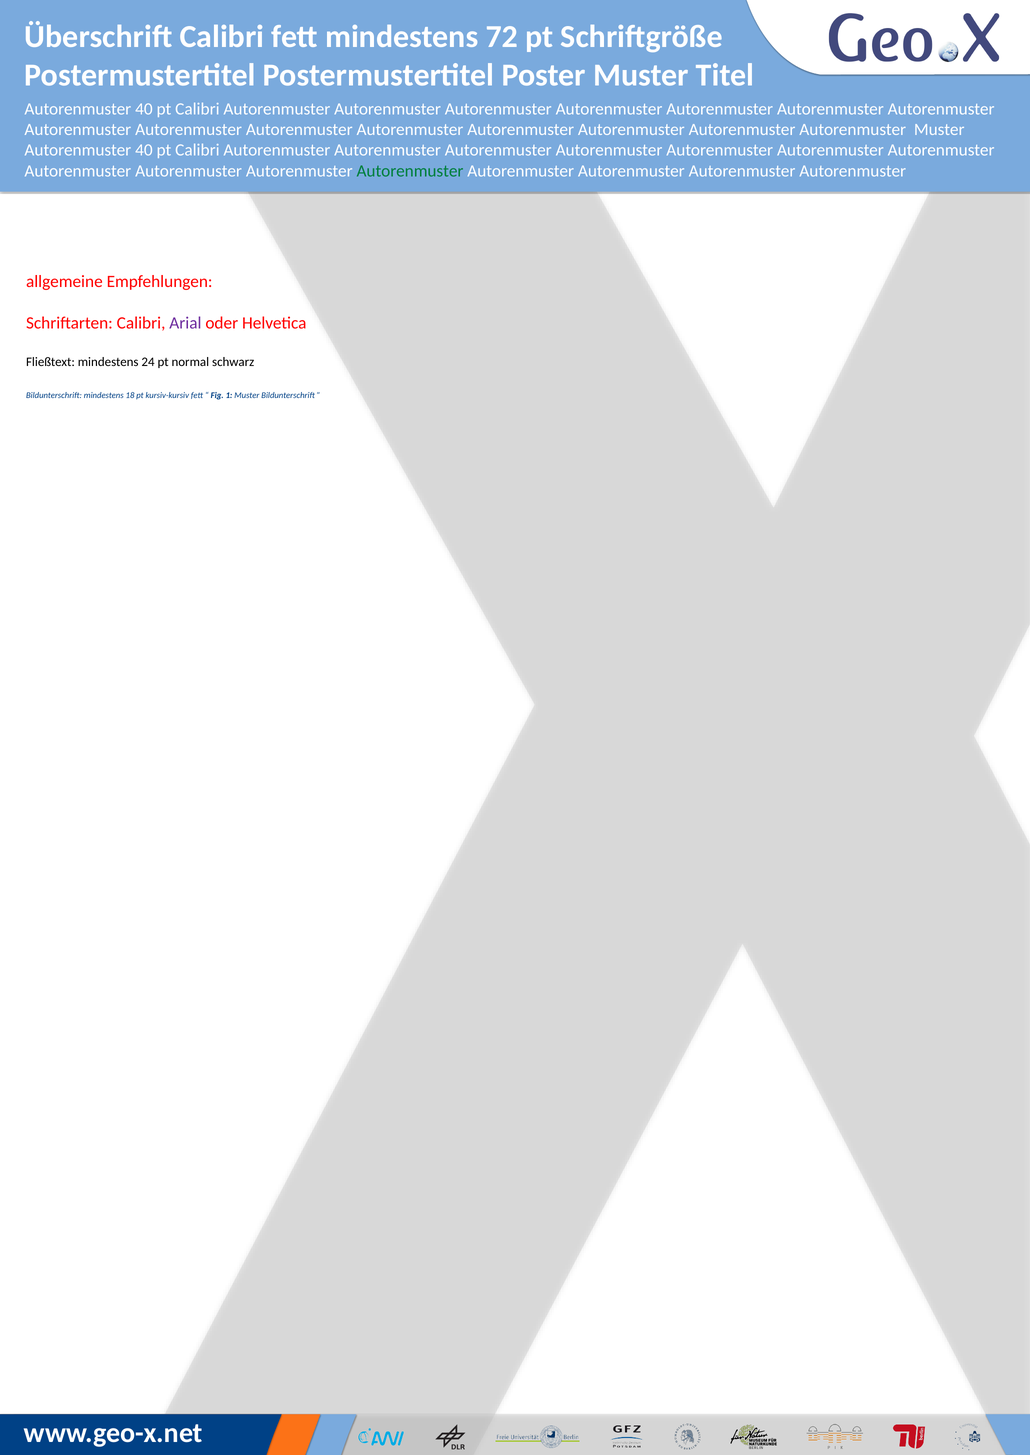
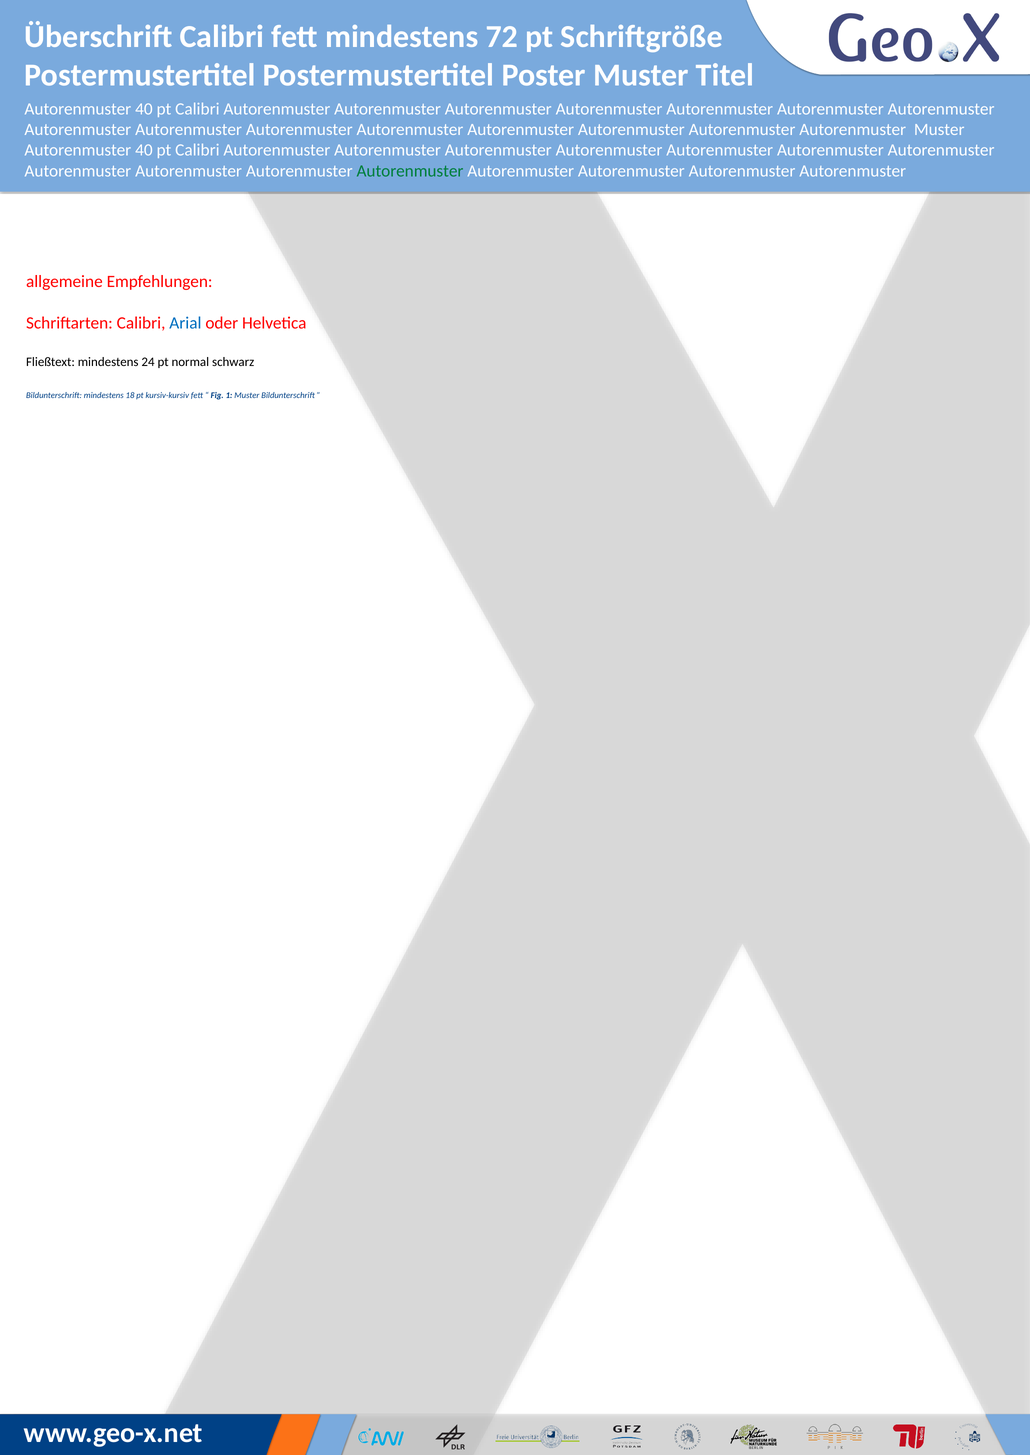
Arial colour: purple -> blue (185, 323)
